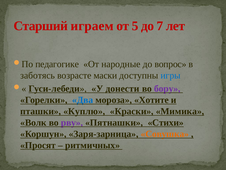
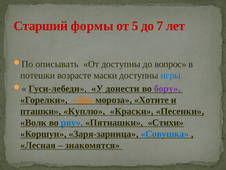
играем: играем -> формы (92, 26)
педагогике: педагогике -> описывать (57, 64)
От народные: народные -> доступны (121, 64)
заботясь: заботясь -> потешки (38, 75)
Два colour: blue -> orange (83, 100)
Мимика: Мимика -> Песенки (180, 111)
рву colour: purple -> blue (72, 122)
Совушка colour: orange -> blue (165, 134)
Просят: Просят -> Лесная (38, 145)
ритмичных: ритмичных -> знакомятся (92, 145)
